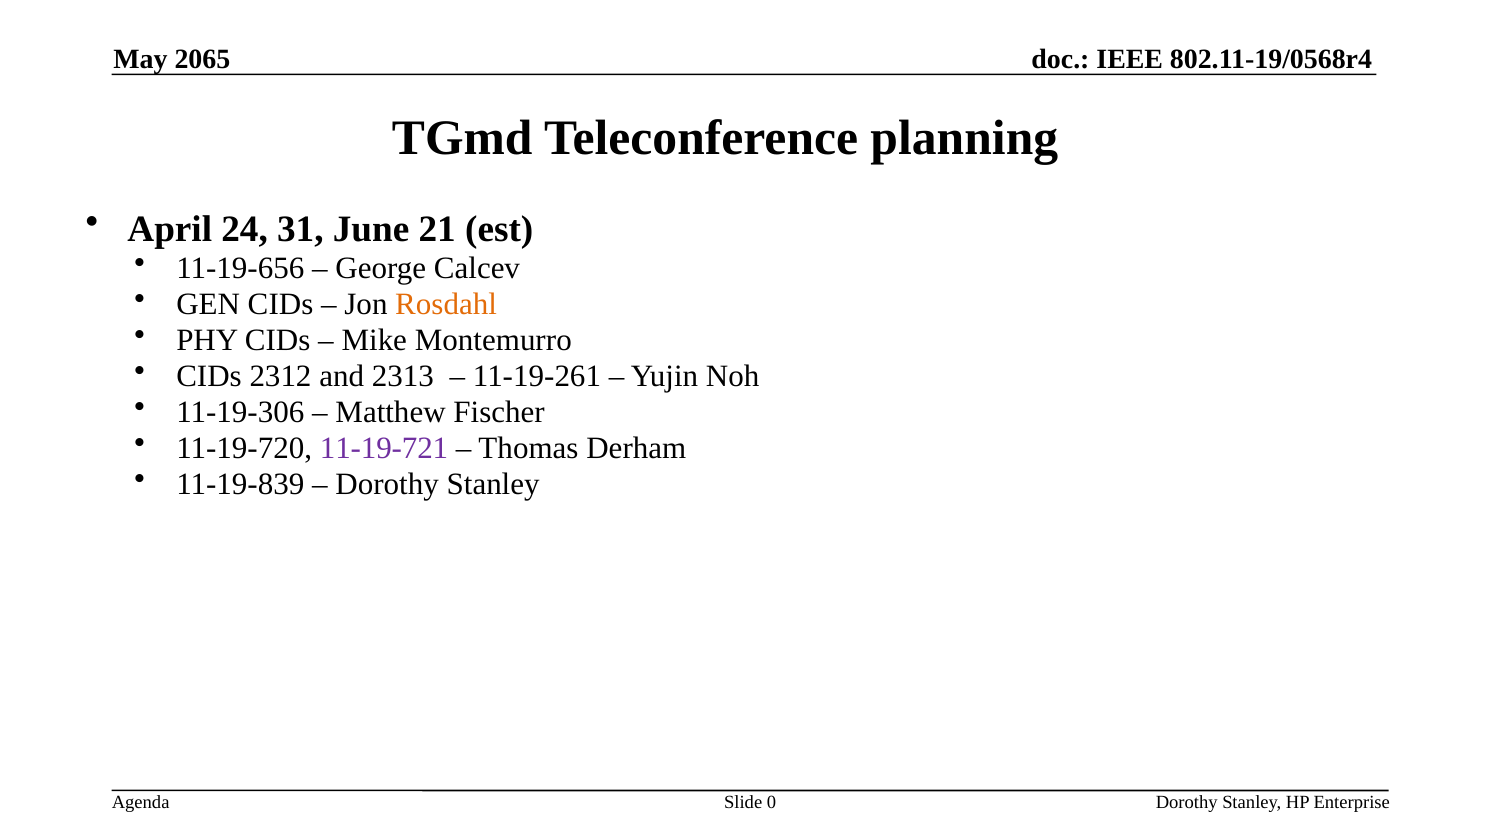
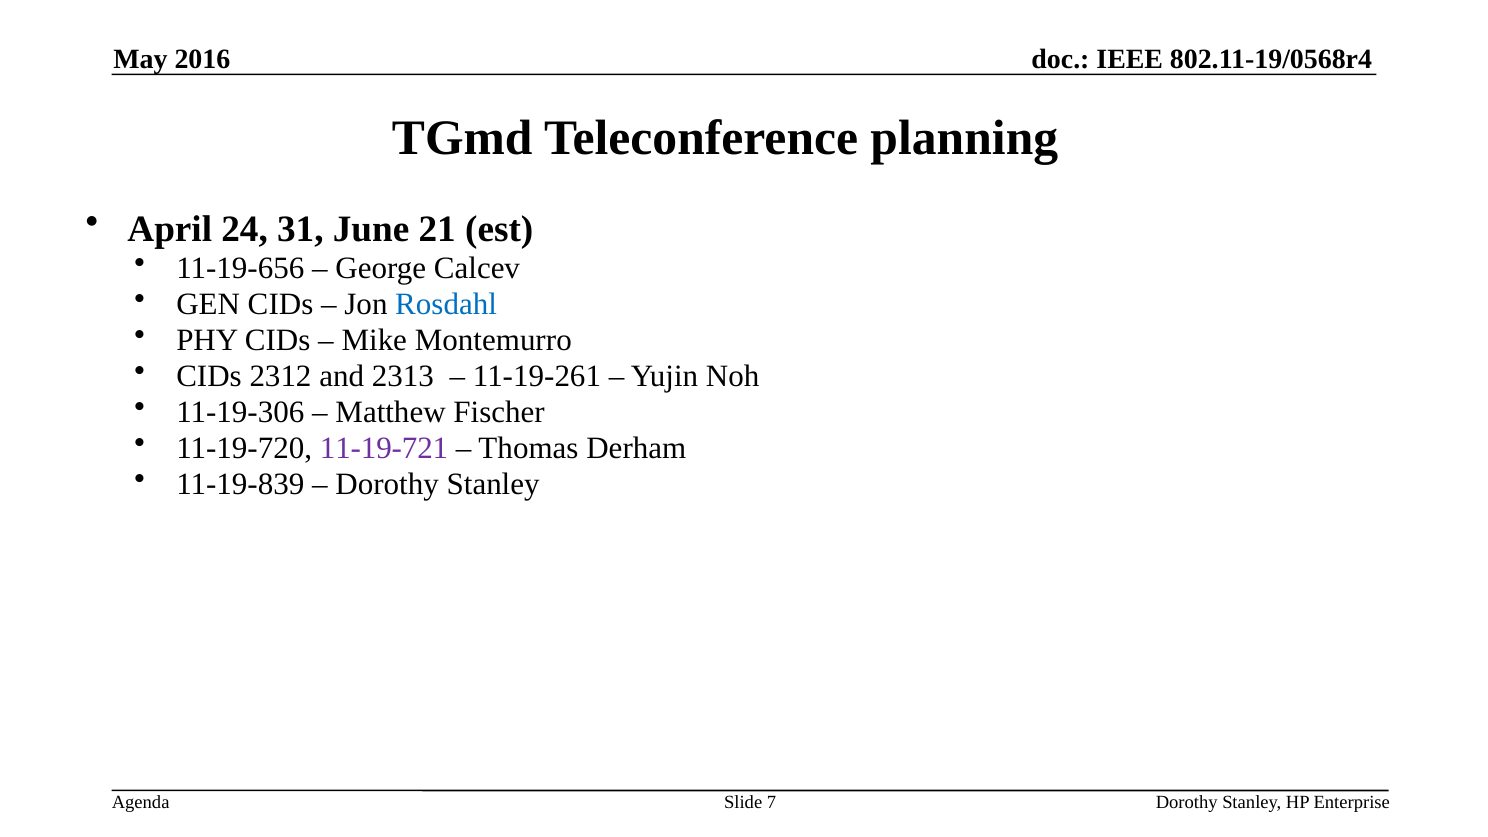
2065: 2065 -> 2016 (202, 60)
Rosdahl colour: orange -> blue (446, 304)
0: 0 -> 7 (772, 803)
